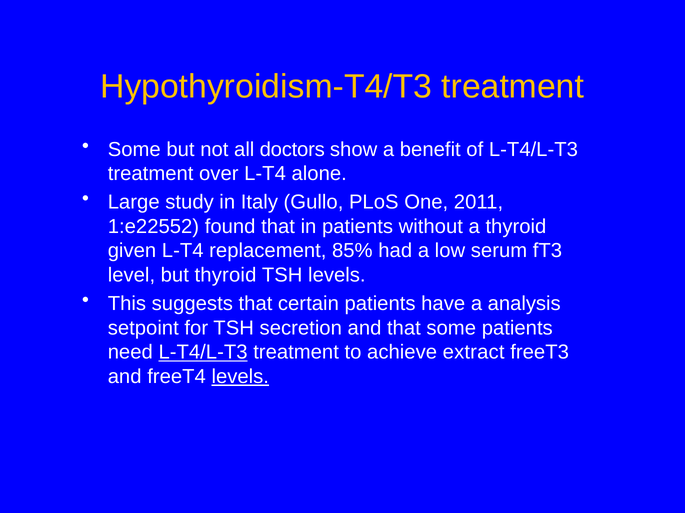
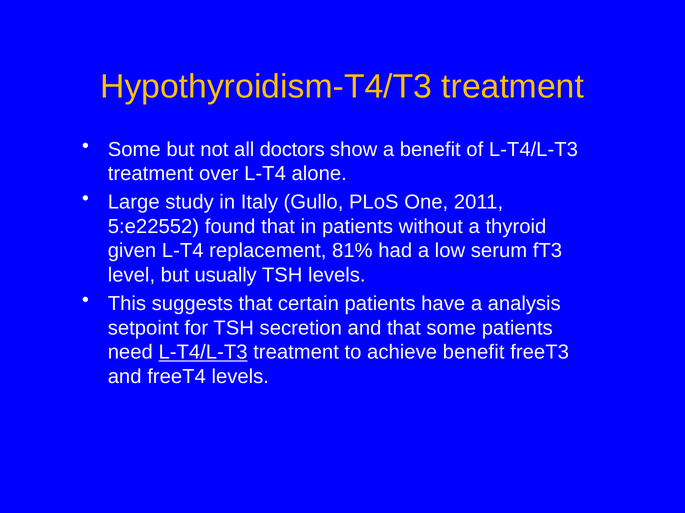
1:e22552: 1:e22552 -> 5:e22552 (153, 227)
85%: 85% -> 81% (352, 251)
but thyroid: thyroid -> usually (226, 276)
achieve extract: extract -> benefit (474, 353)
levels underline: present -> none (240, 377)
